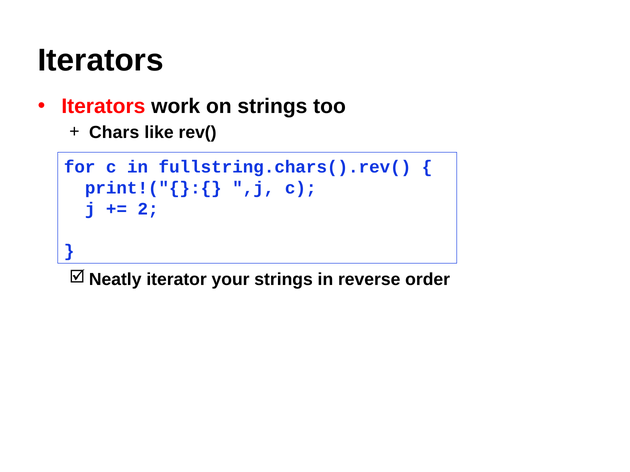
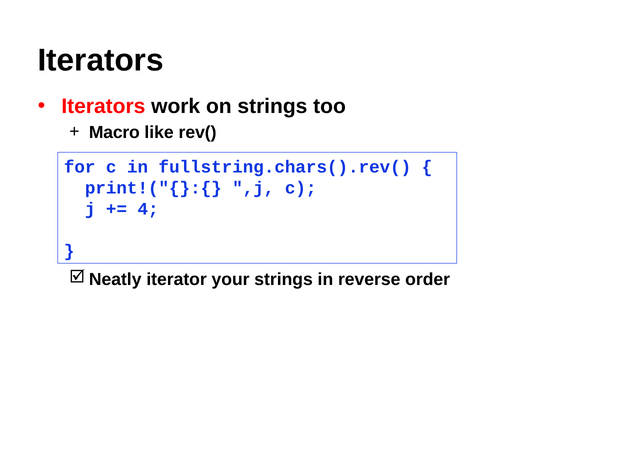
Chars: Chars -> Macro (114, 133)
2: 2 -> 4 (148, 209)
